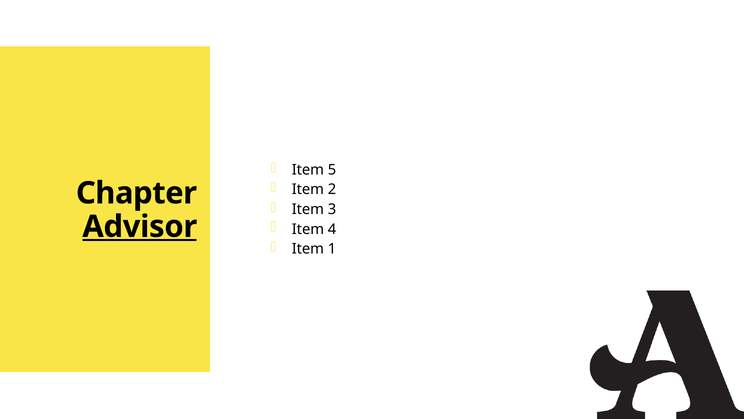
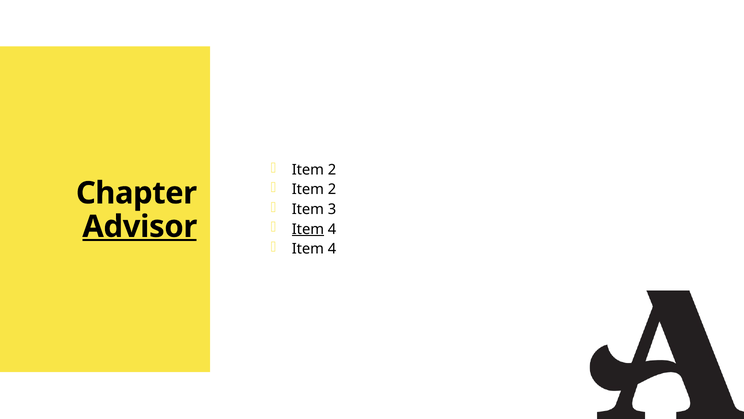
5: 5 -> 2 (332, 170)
Item underline: none -> present (308, 229)
1: 1 -> 4 (332, 249)
